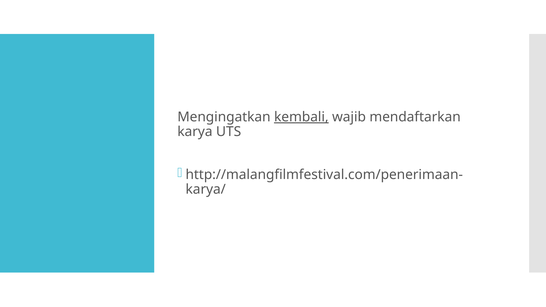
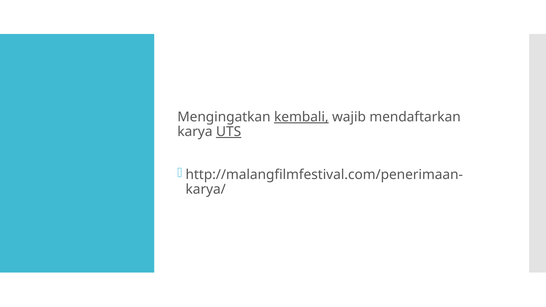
UTS underline: none -> present (229, 132)
